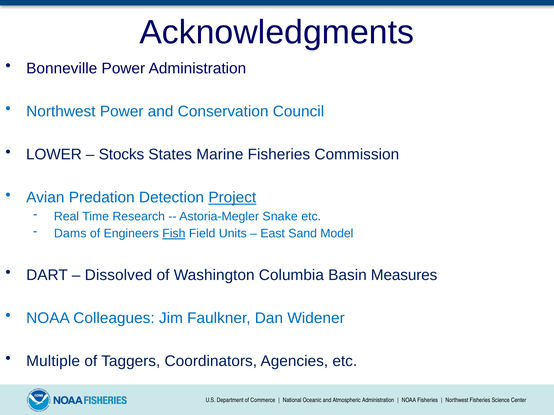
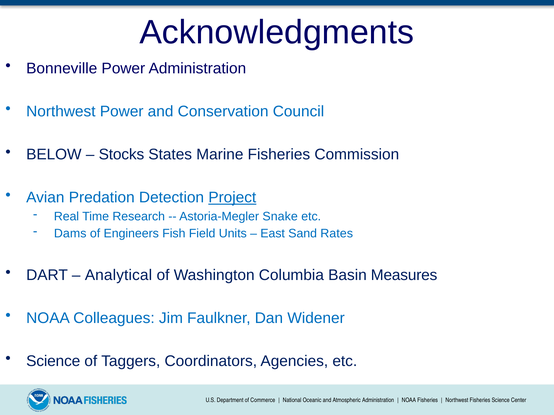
LOWER: LOWER -> BELOW (54, 155)
Fish underline: present -> none (174, 234)
Model: Model -> Rates (337, 234)
Dissolved: Dissolved -> Analytical (118, 275)
Multiple: Multiple -> Science (53, 361)
